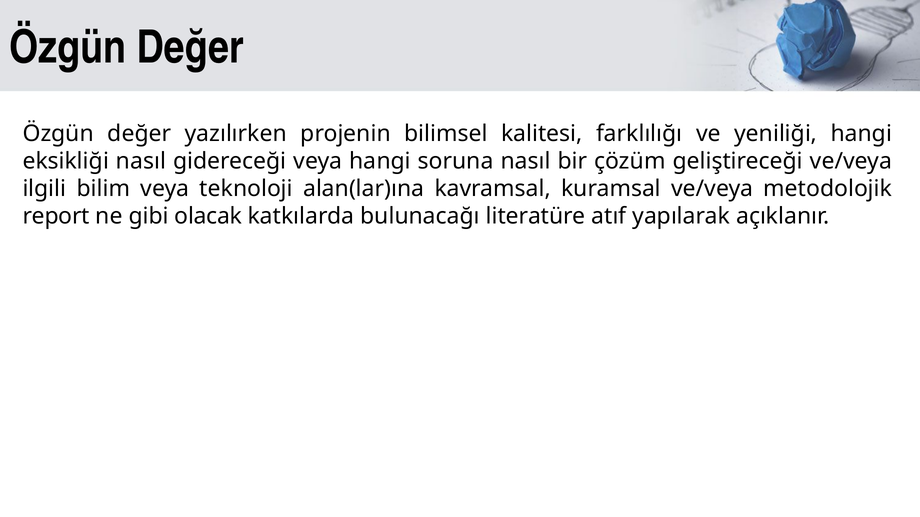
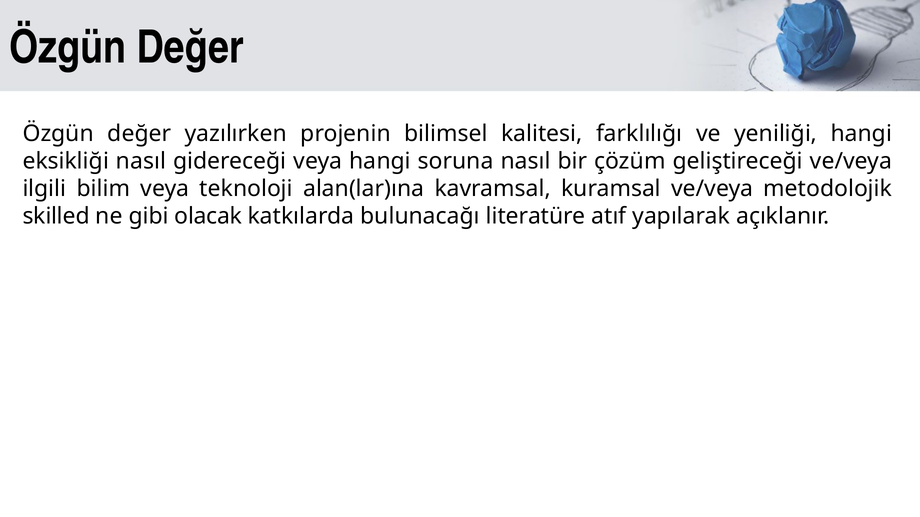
report: report -> skilled (56, 217)
